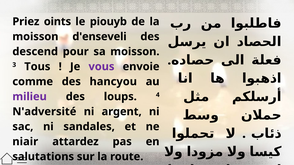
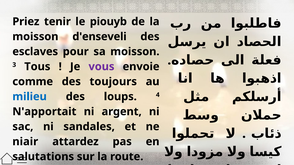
oints: oints -> tenir (57, 22)
descend: descend -> esclaves (35, 52)
hancyou: hancyou -> toujours (113, 82)
milieu colour: purple -> blue (30, 97)
N'adversité: N'adversité -> N'apportait (44, 112)
